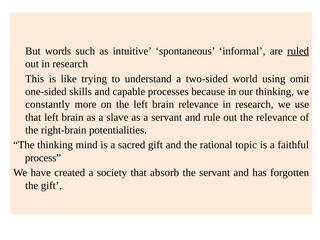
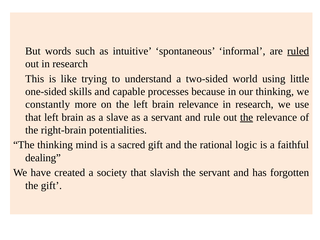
omit: omit -> little (300, 79)
the underline: none -> present (247, 117)
topic: topic -> logic (246, 145)
process: process -> dealing (43, 158)
absorb: absorb -> slavish (165, 173)
